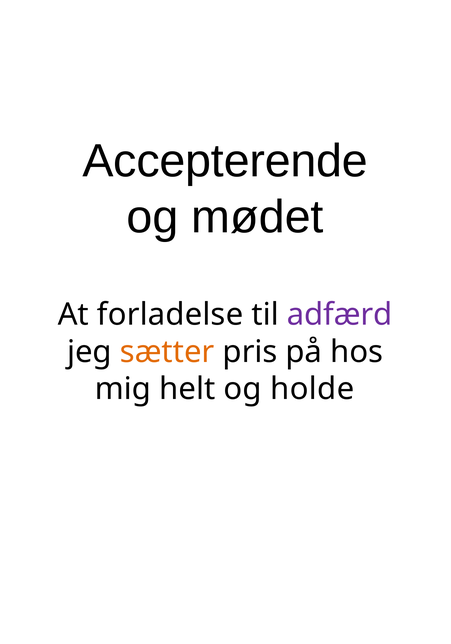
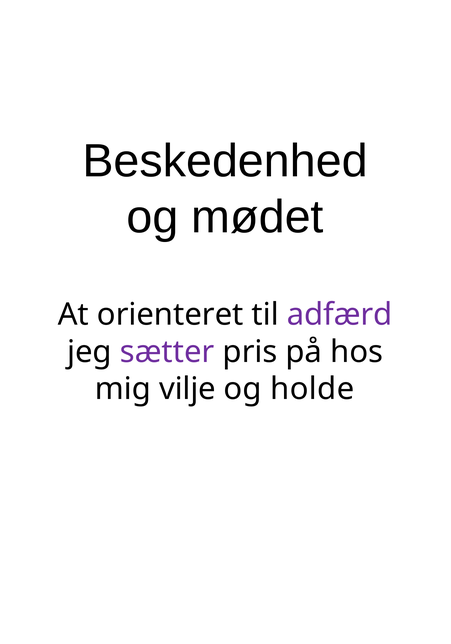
Accepterende: Accepterende -> Beskedenhed (225, 161)
forladelse: forladelse -> orienteret (170, 315)
sætter colour: orange -> purple (167, 352)
helt: helt -> vilje (188, 389)
